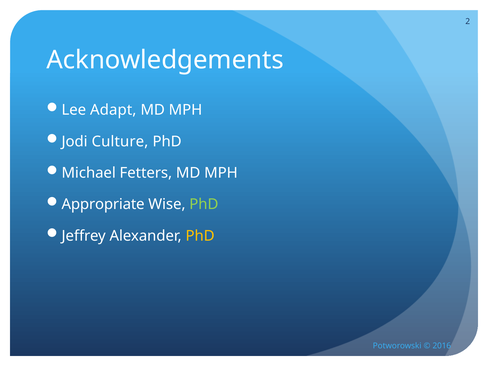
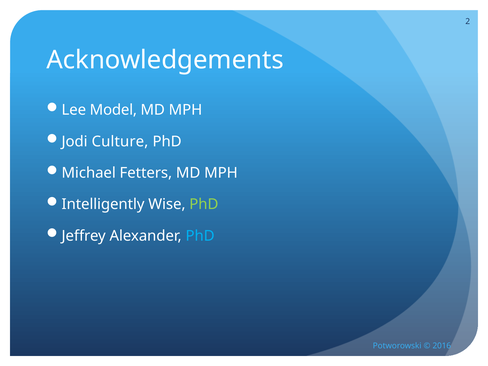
Adapt: Adapt -> Model (113, 110)
Appropriate: Appropriate -> Intelligently (103, 204)
PhD colour: yellow -> light blue (200, 236)
